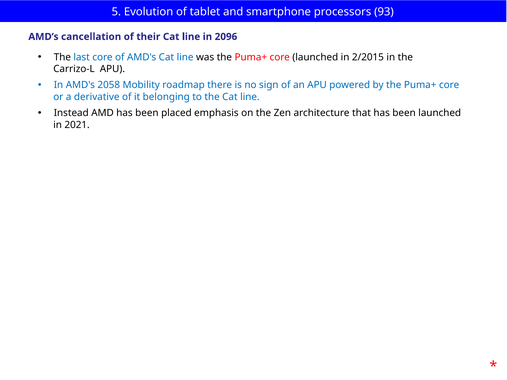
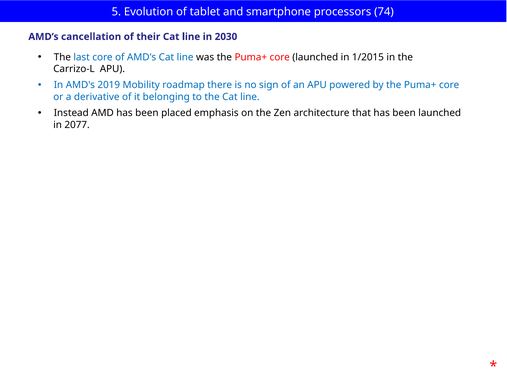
93: 93 -> 74 (384, 12)
2096: 2096 -> 2030 (226, 37)
2/2015: 2/2015 -> 1/2015 (368, 57)
2058: 2058 -> 2019 (109, 85)
2021: 2021 -> 2077 (77, 125)
